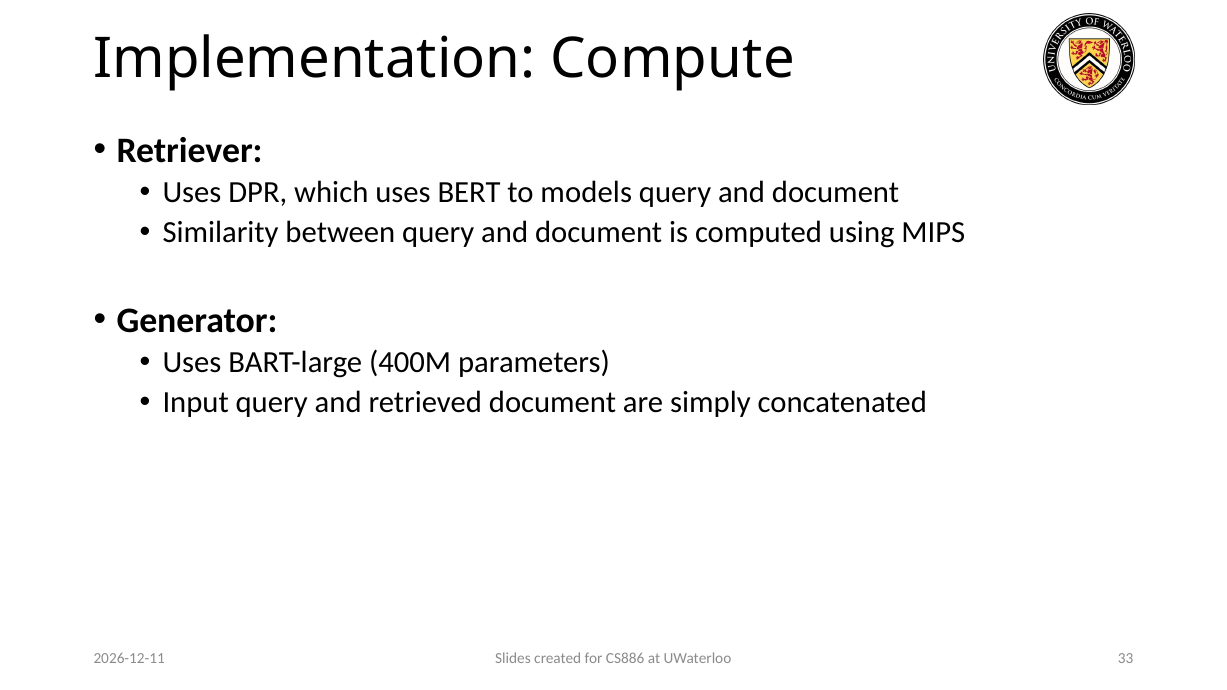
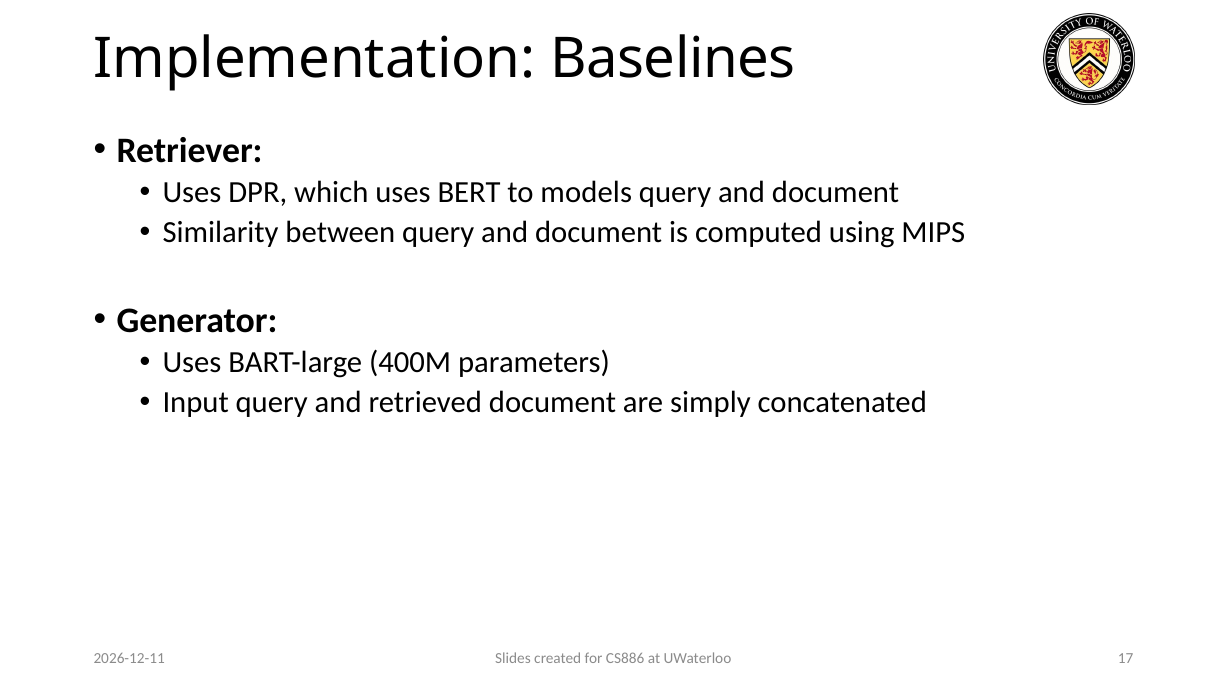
Compute: Compute -> Baselines (673, 59)
33: 33 -> 17 (1126, 659)
